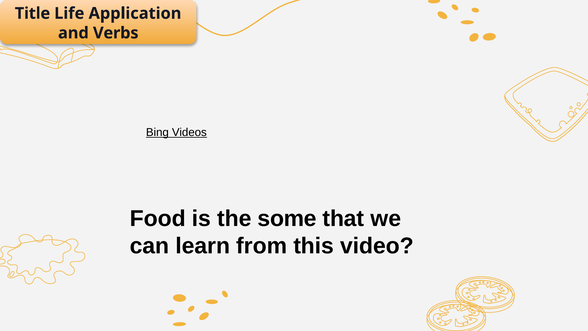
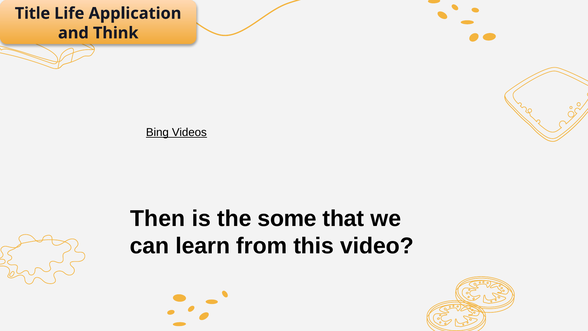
Verbs: Verbs -> Think (116, 33)
Food: Food -> Then (158, 218)
